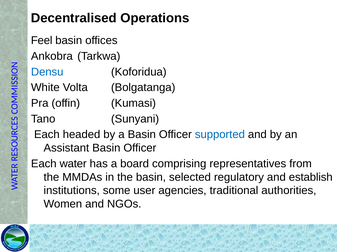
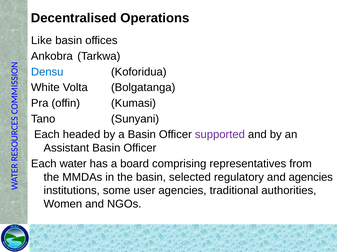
Feel: Feel -> Like (42, 41)
supported colour: blue -> purple (220, 135)
and establish: establish -> agencies (311, 178)
